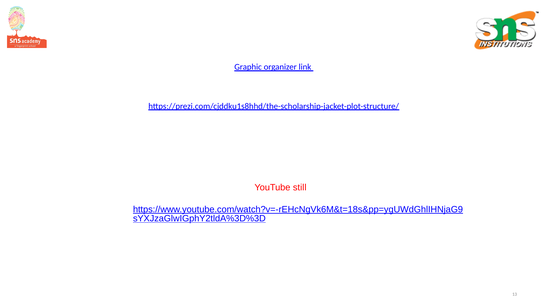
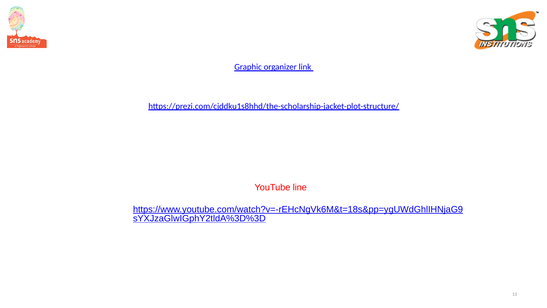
still: still -> line (300, 187)
